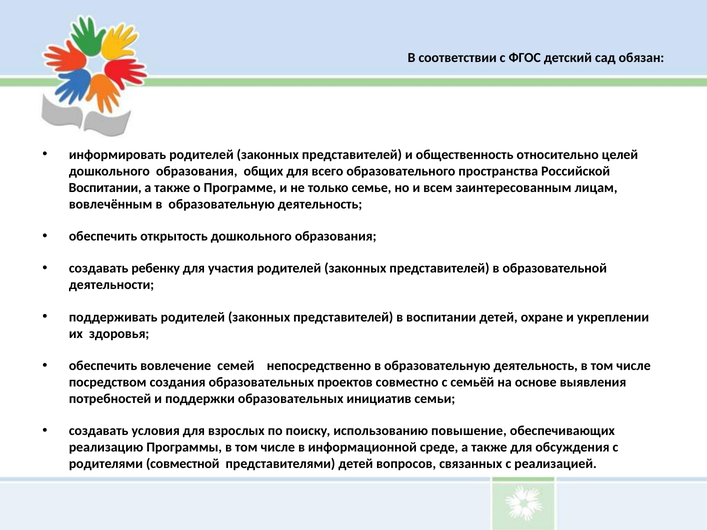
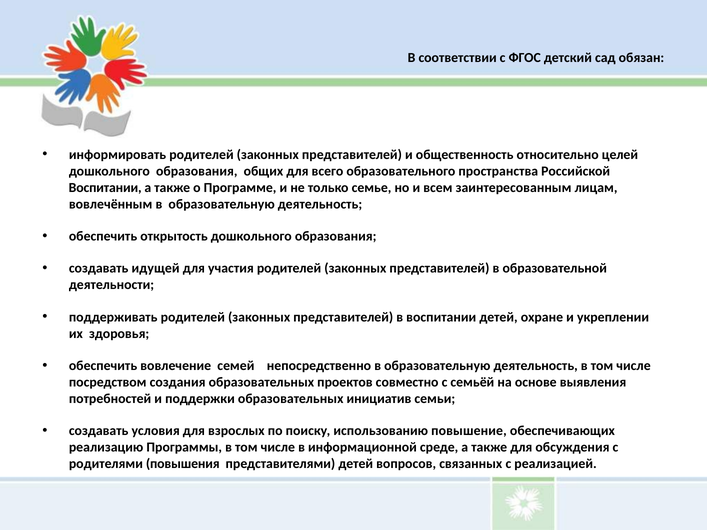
ребенку: ребенку -> идущей (156, 269)
совместной: совместной -> повышения (183, 464)
